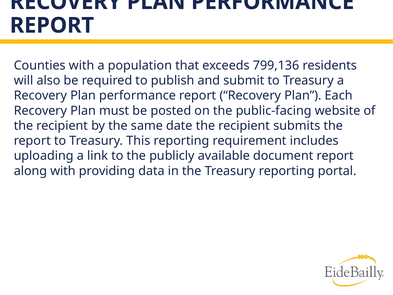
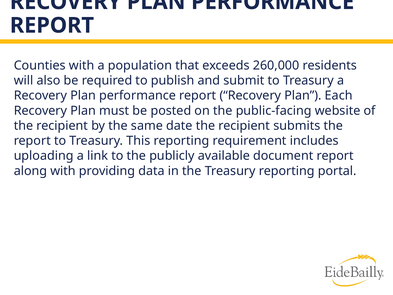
799,136: 799,136 -> 260,000 (276, 65)
